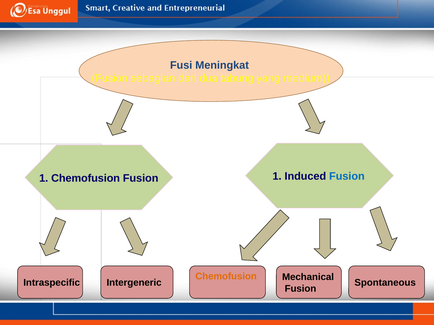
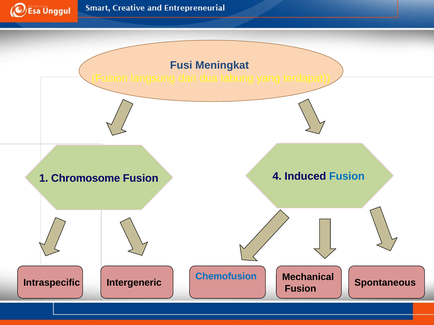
sebagian: sebagian -> langsung (153, 78)
medium: medium -> terdapat (307, 78)
1 Chemofusion: Chemofusion -> Chromosome (86, 178)
Fusion 1: 1 -> 4 (277, 177)
Chemofusion colour: orange -> blue (226, 277)
